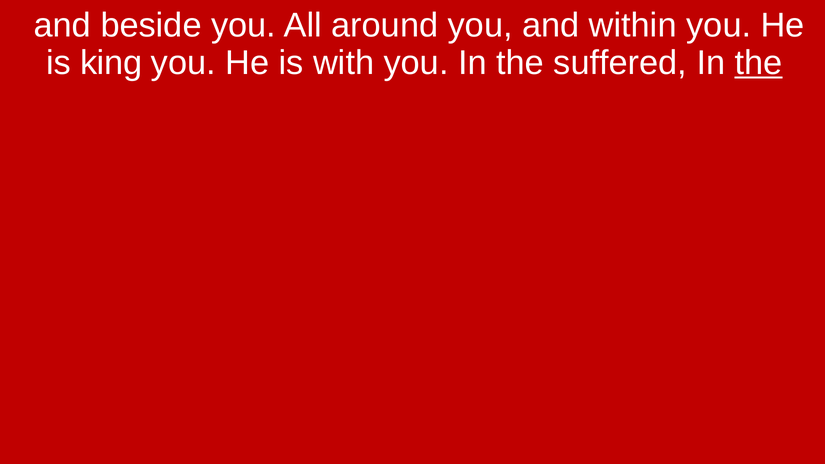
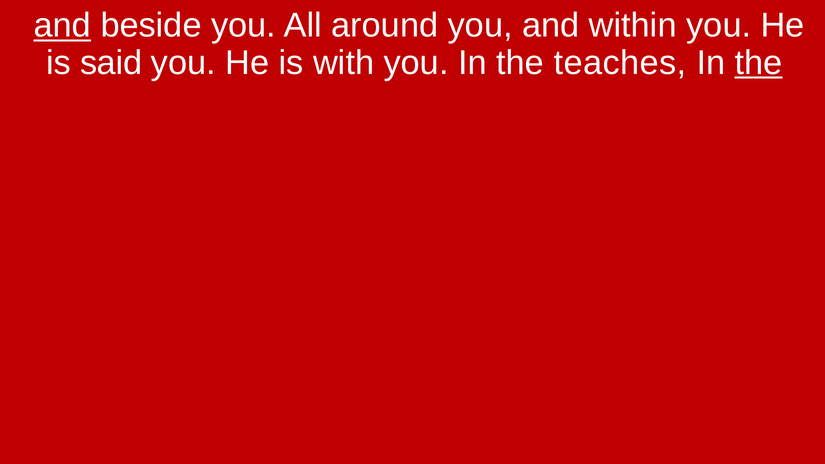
and underline: none -> present (62, 26)
king: king -> said (111, 63)
suffered: suffered -> teaches (620, 63)
